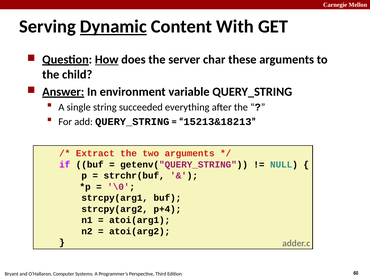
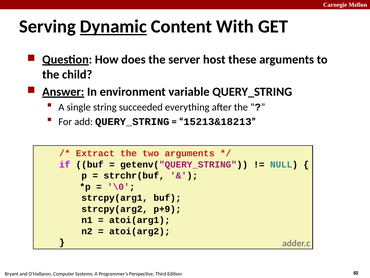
How underline: present -> none (107, 60)
char: char -> host (214, 60)
p+4: p+4 -> p+9 (167, 209)
